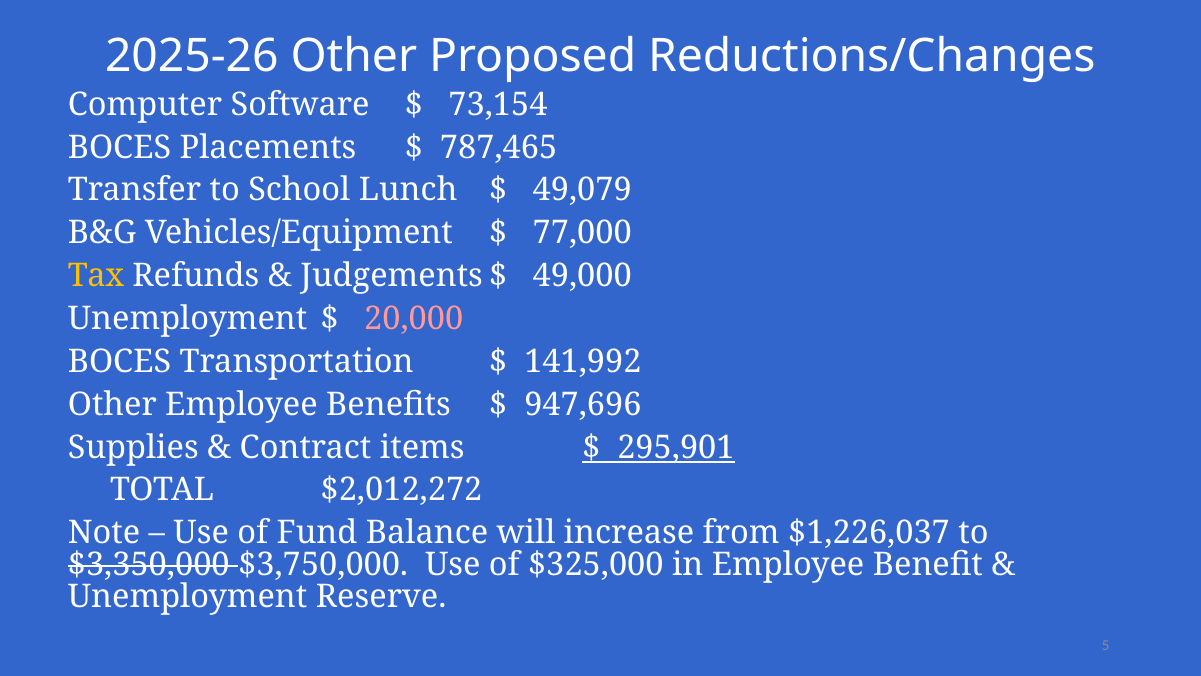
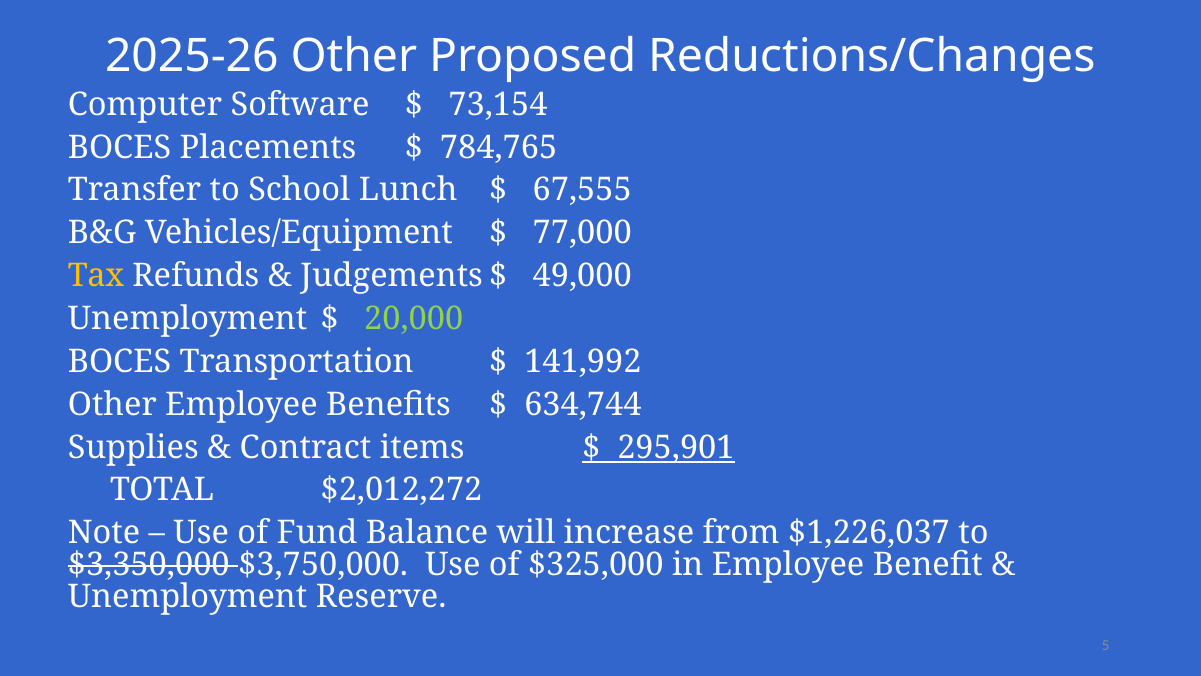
787,465: 787,465 -> 784,765 (499, 147)
49,079: 49,079 -> 67,555 (582, 190)
20,000 colour: pink -> light green (414, 319)
947,696: 947,696 -> 634,744 (583, 404)
